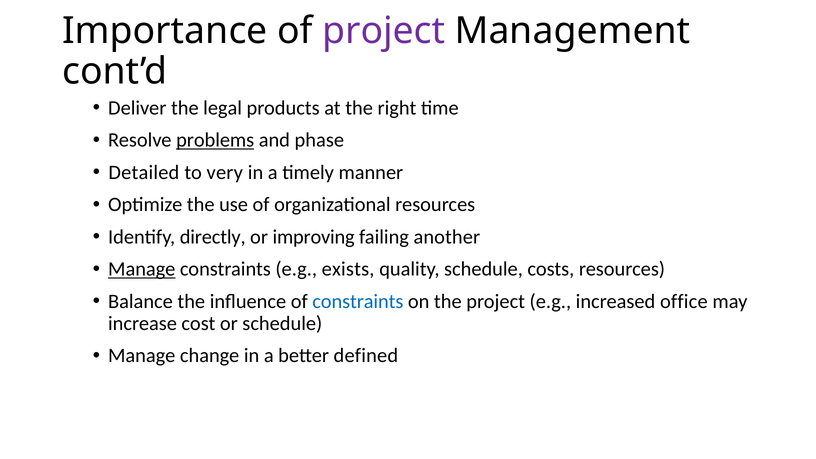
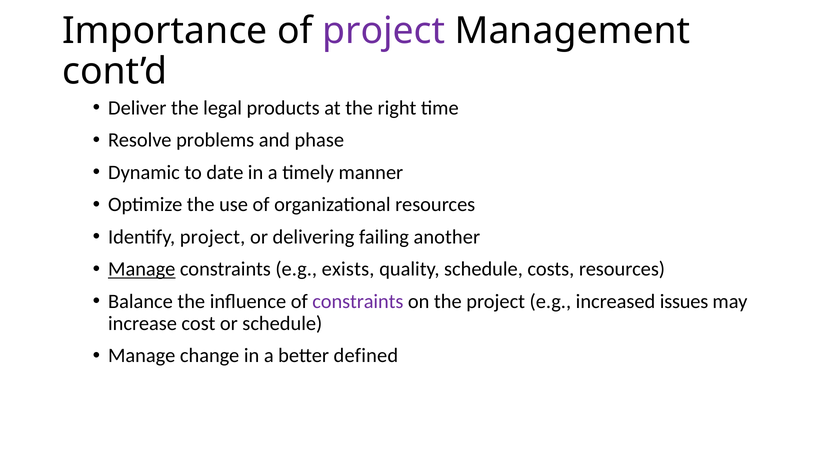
problems underline: present -> none (215, 140)
Detailed: Detailed -> Dynamic (144, 172)
very: very -> date (225, 172)
Identify directly: directly -> project (213, 237)
improving: improving -> delivering (313, 237)
constraints colour: blue -> purple (358, 301)
office: office -> issues (684, 301)
